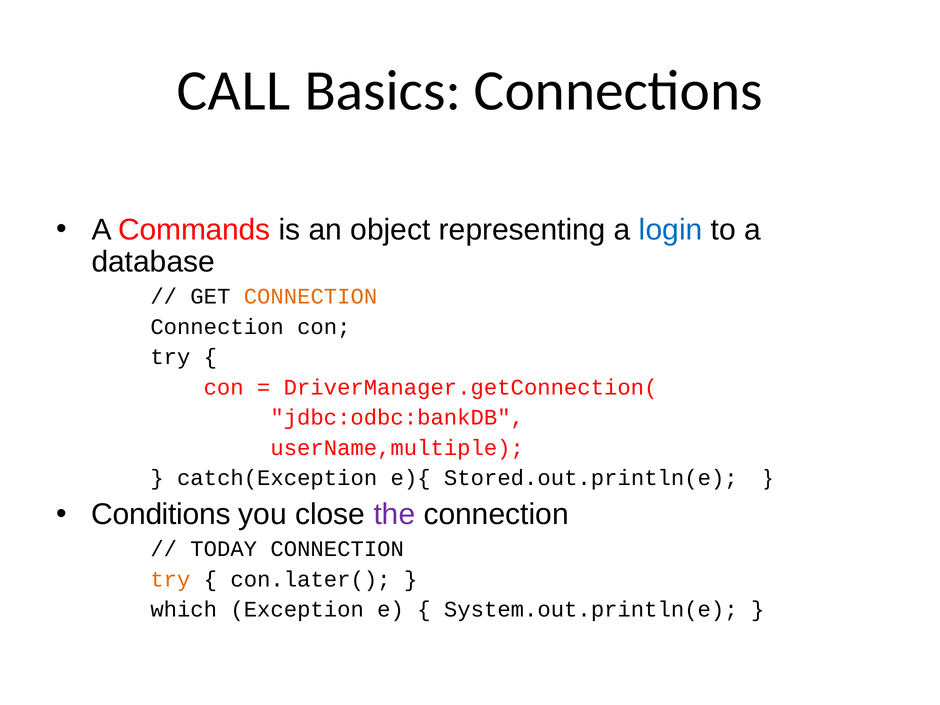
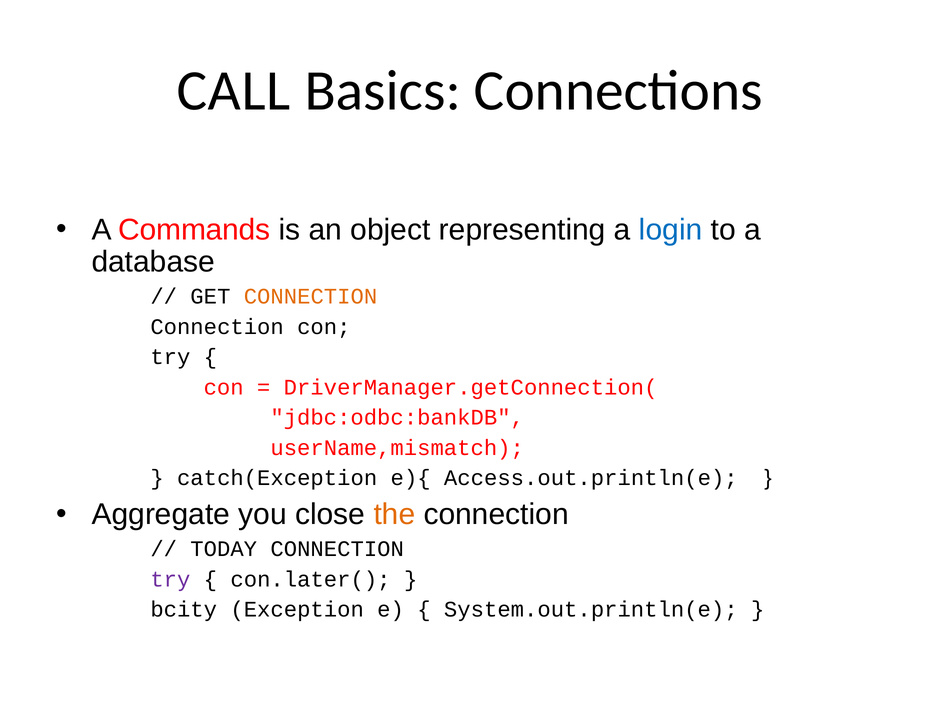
userName,multiple: userName,multiple -> userName,mismatch (397, 448)
Stored.out.println(e: Stored.out.println(e -> Access.out.println(e (591, 478)
Conditions: Conditions -> Aggregate (161, 514)
the colour: purple -> orange (394, 514)
try colour: orange -> purple (170, 579)
which: which -> bcity (184, 609)
